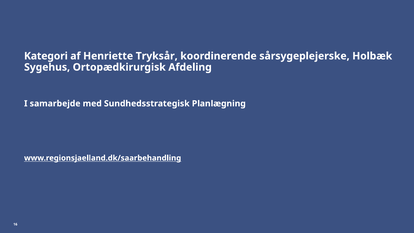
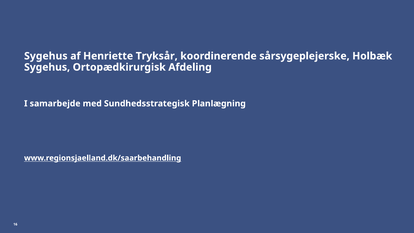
Kategori: Kategori -> Sygehus (46, 56)
